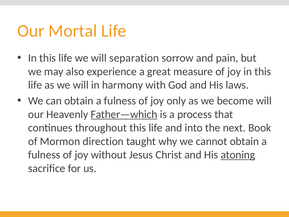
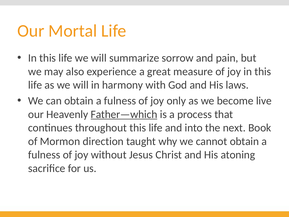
separation: separation -> summarize (134, 58)
become will: will -> live (264, 101)
atoning underline: present -> none (238, 155)
